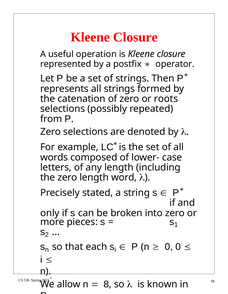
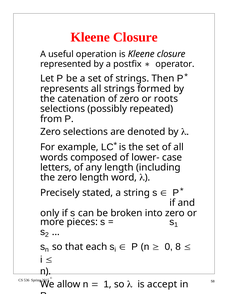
0 0: 0 -> 8 (178, 248)
8: 8 -> 1 (106, 285)
known: known -> accept (162, 285)
